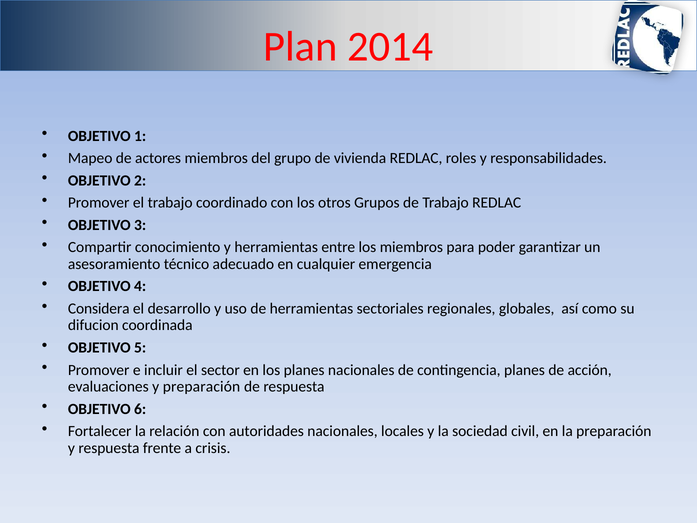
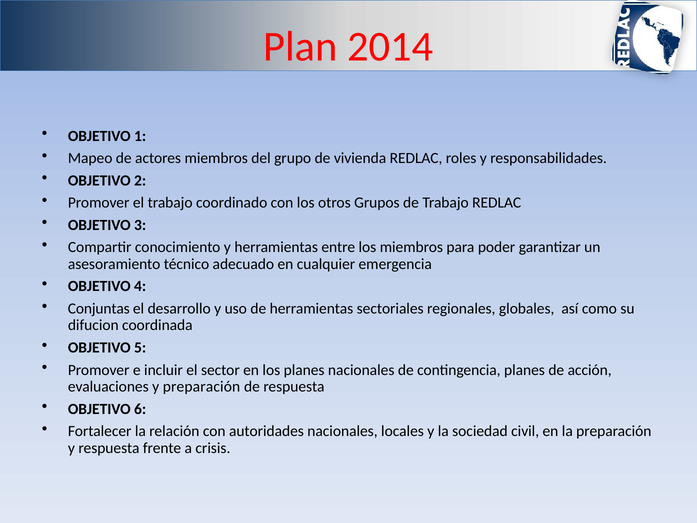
Considera: Considera -> Conjuntas (99, 309)
